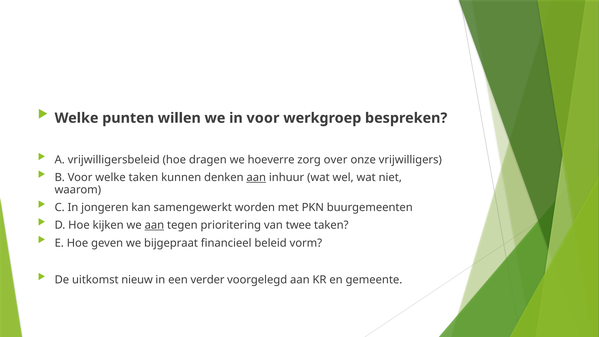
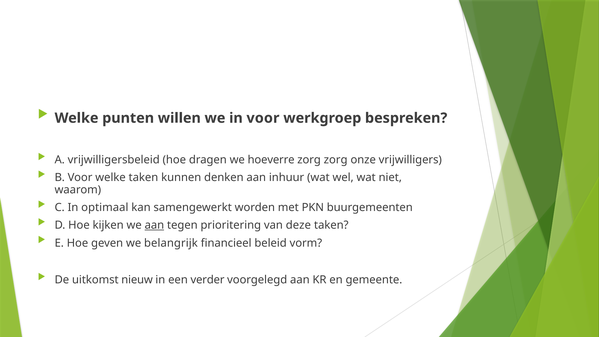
zorg over: over -> zorg (336, 160)
aan underline: present -> none (256, 178)
jongeren: jongeren -> optimaal (105, 207)
twee: twee -> deze (298, 225)
bijgepraat: bijgepraat -> belangrijk (171, 243)
